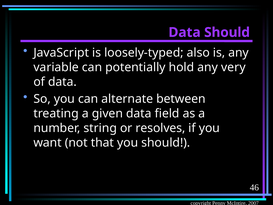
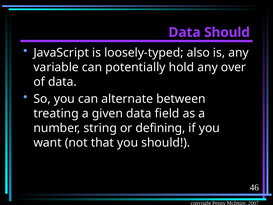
very: very -> over (233, 67)
resolves: resolves -> defining (160, 128)
